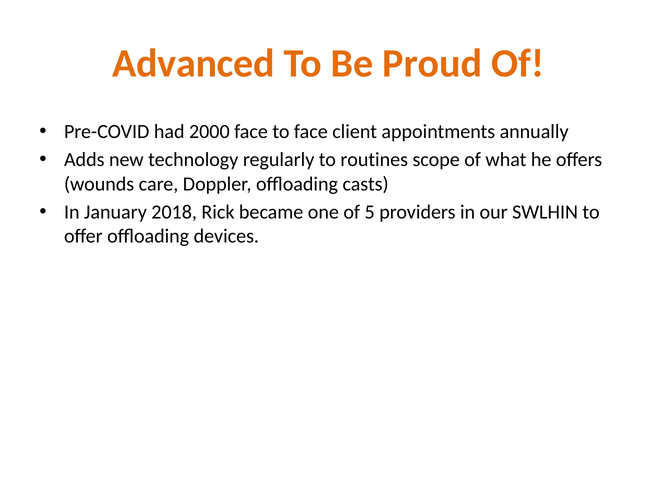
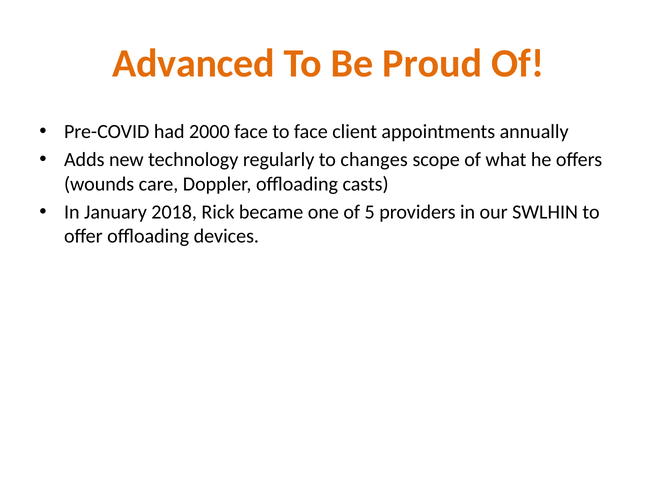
routines: routines -> changes (374, 160)
